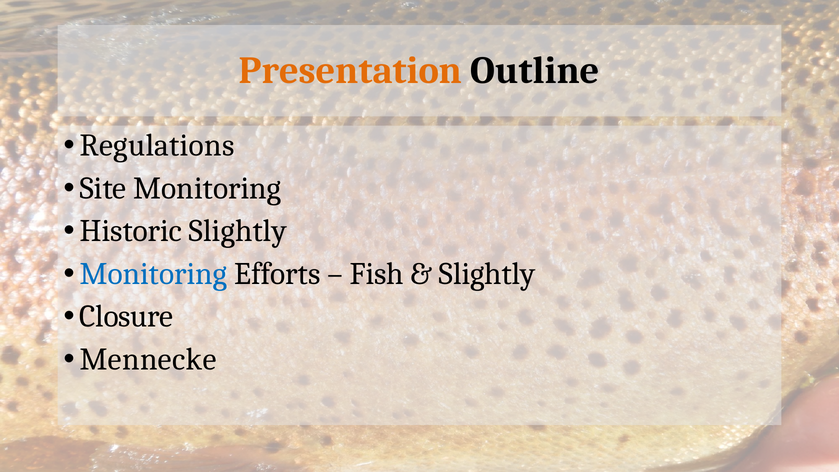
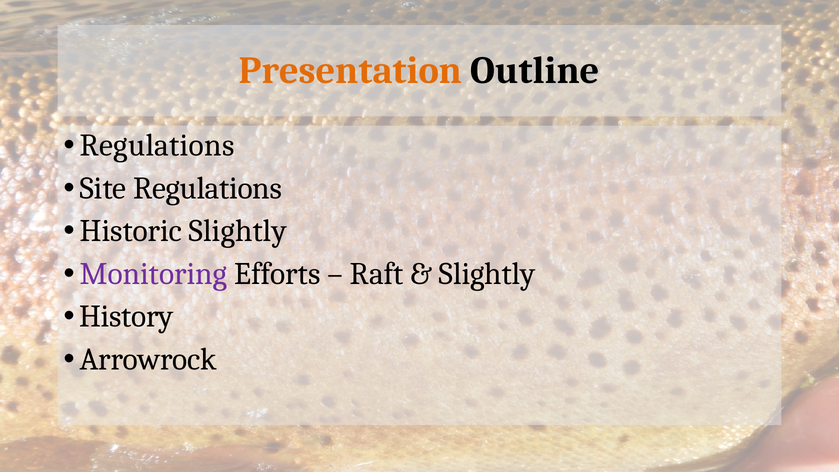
Site Monitoring: Monitoring -> Regulations (208, 188)
Monitoring colour: blue -> purple (153, 274)
Fish: Fish -> Raft (377, 274)
Closure: Closure -> History (126, 317)
Mennecke: Mennecke -> Arrowrock (148, 359)
